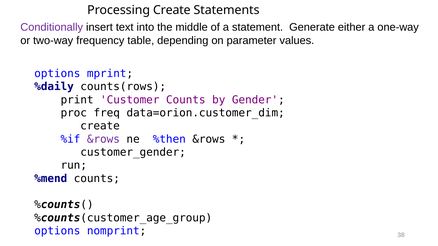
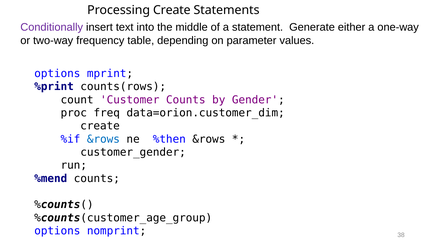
%daily: %daily -> %print (54, 87)
print: print -> count (77, 100)
&rows colour: purple -> blue (103, 139)
